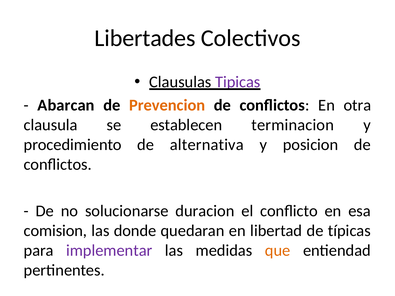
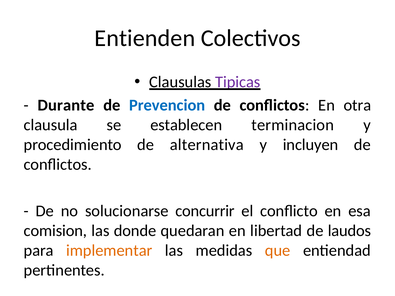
Libertades: Libertades -> Entienden (145, 38)
Abarcan: Abarcan -> Durante (66, 105)
Prevencion colour: orange -> blue (167, 105)
posicion: posicion -> incluyen (311, 145)
duracion: duracion -> concurrir (205, 211)
típicas: típicas -> laudos (349, 231)
implementar colour: purple -> orange (109, 251)
